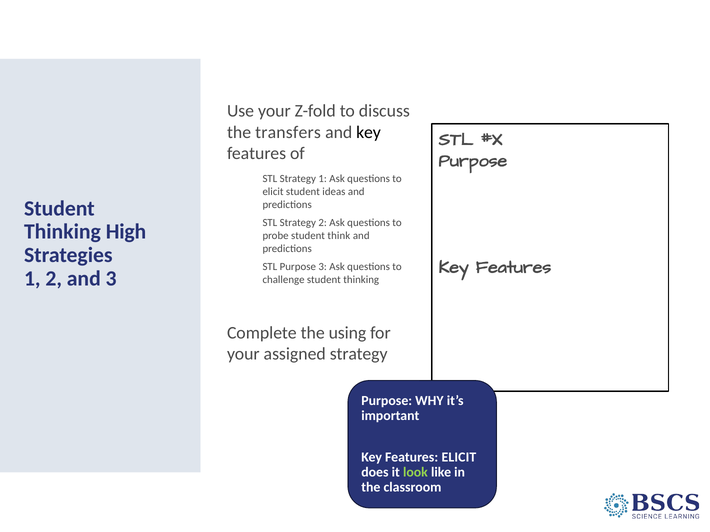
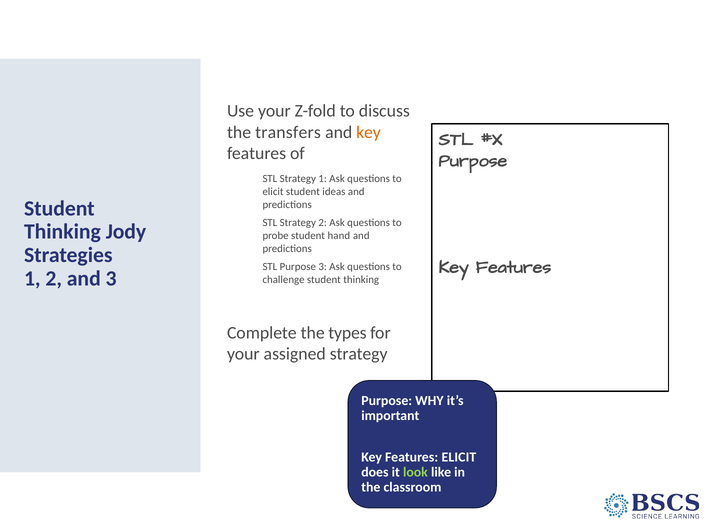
key colour: black -> orange (369, 132)
High: High -> Jody (126, 232)
think: think -> hand (339, 236)
using: using -> types (347, 333)
